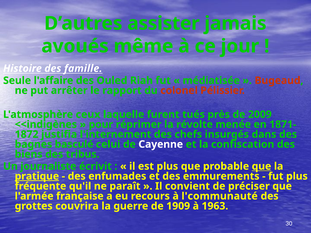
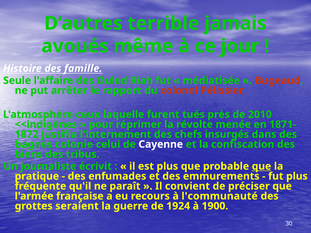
assister: assister -> terrible (163, 23)
2009: 2009 -> 2010 (260, 115)
basculé: basculé -> colonie (74, 144)
pratique underline: present -> none (37, 176)
couvrira: couvrira -> seraient (77, 206)
1909: 1909 -> 1924 (178, 206)
1963: 1963 -> 1900 (215, 206)
